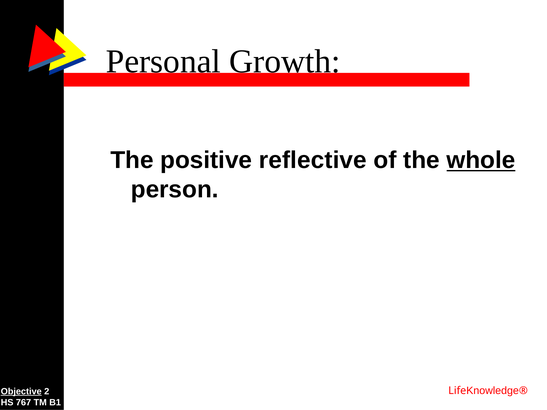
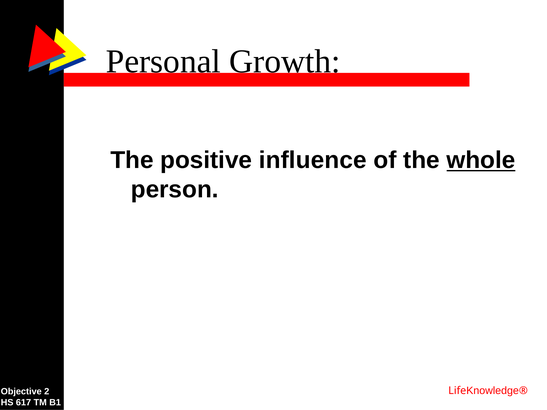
reflective: reflective -> influence (313, 160)
Objective underline: present -> none (21, 392)
767: 767 -> 617 (23, 403)
